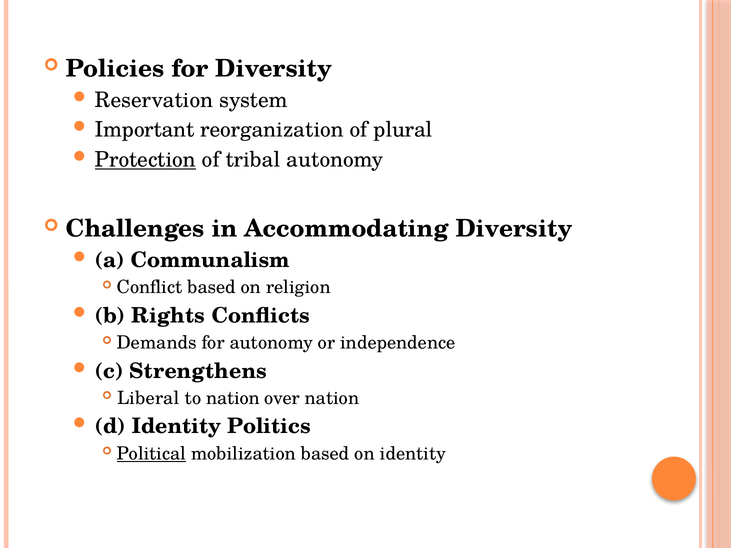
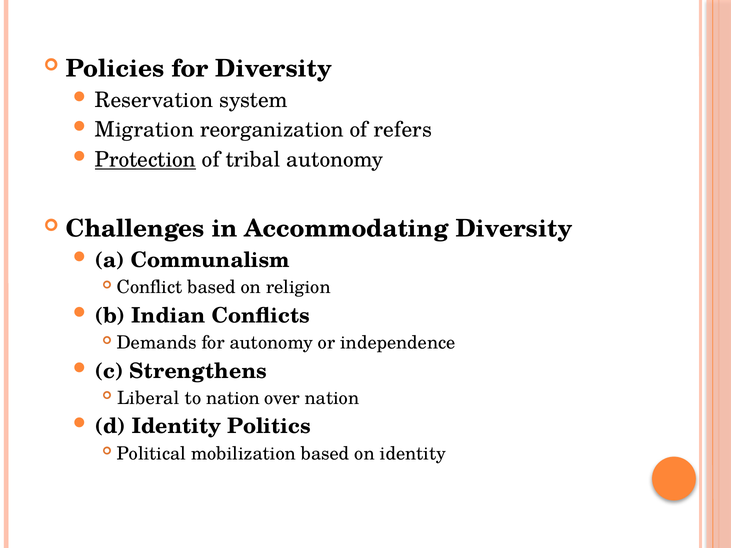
Important: Important -> Migration (145, 130)
plural: plural -> refers (403, 130)
Rights: Rights -> Indian (168, 316)
Political underline: present -> none (151, 454)
